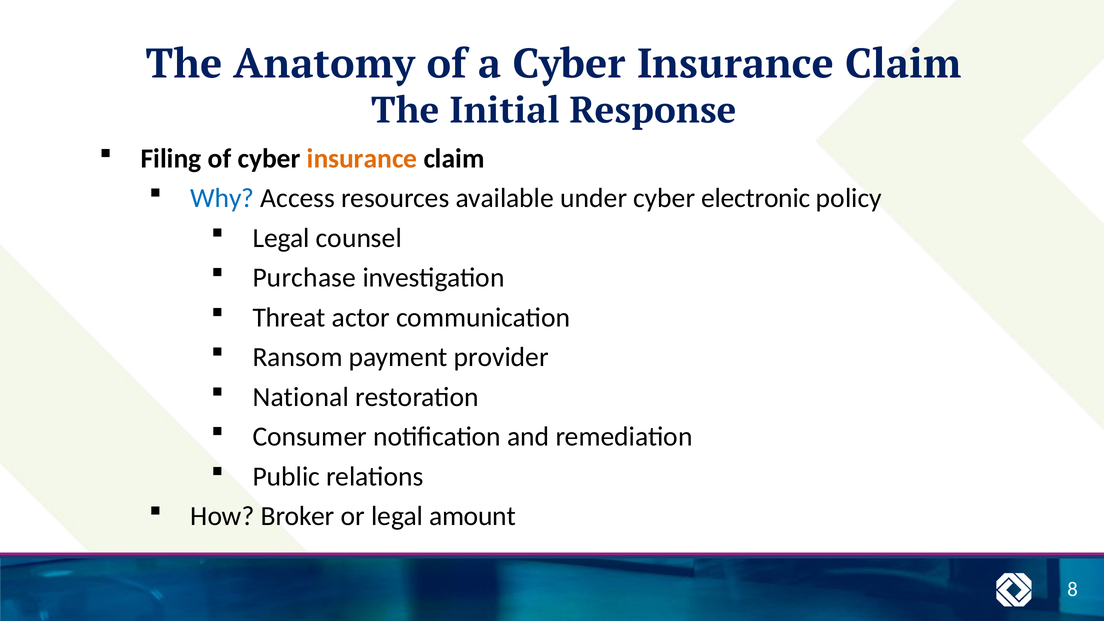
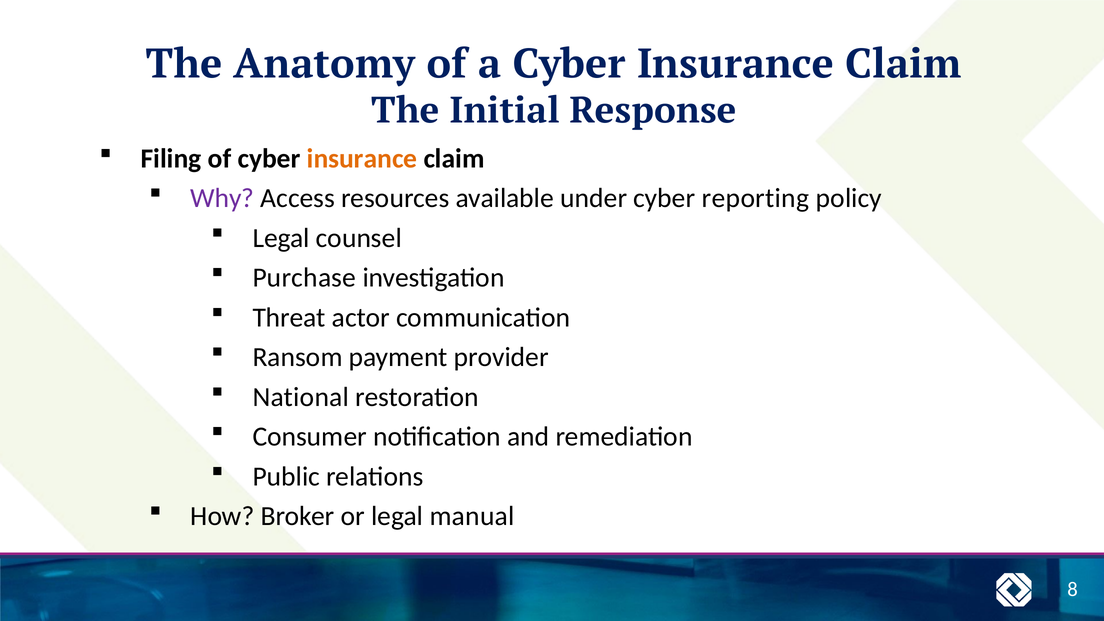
Why colour: blue -> purple (222, 198)
electronic: electronic -> reporting (756, 198)
amount: amount -> manual (472, 516)
